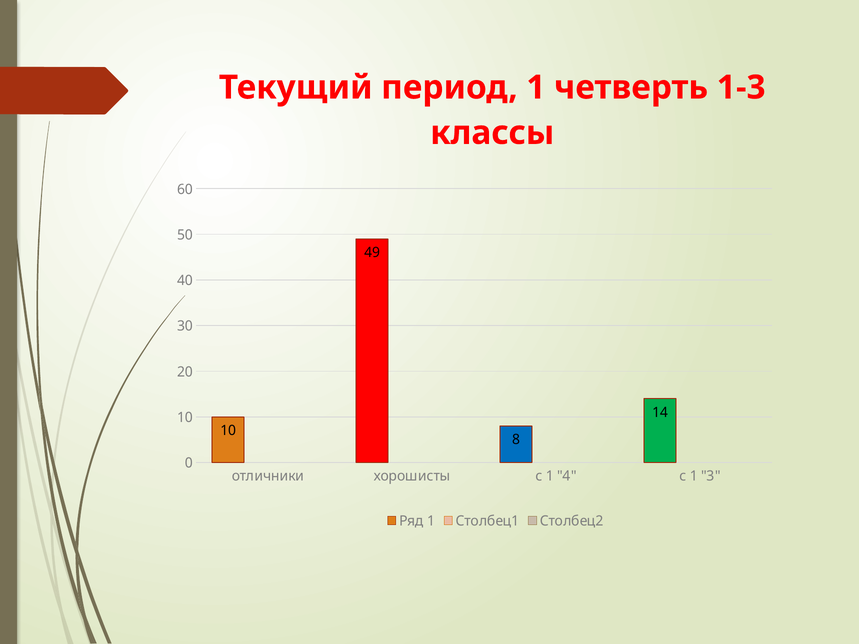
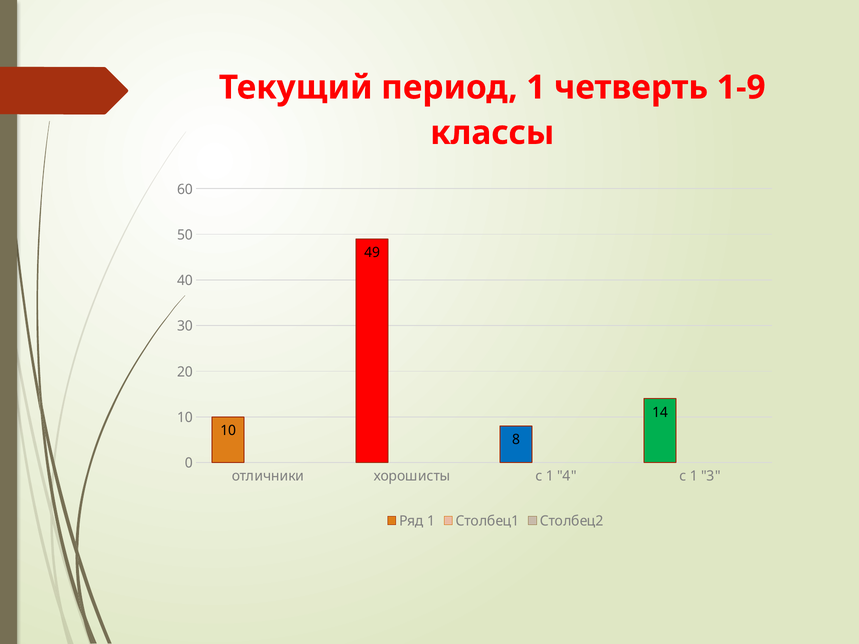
1-3: 1-3 -> 1-9 (741, 88)
